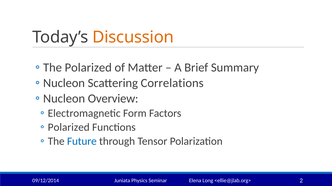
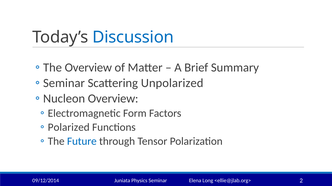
Discussion colour: orange -> blue (133, 37)
The Polarized: Polarized -> Overview (88, 68)
Nucleon: Nucleon -> Seminar (64, 83)
Correlations: Correlations -> Unpolarized (172, 83)
